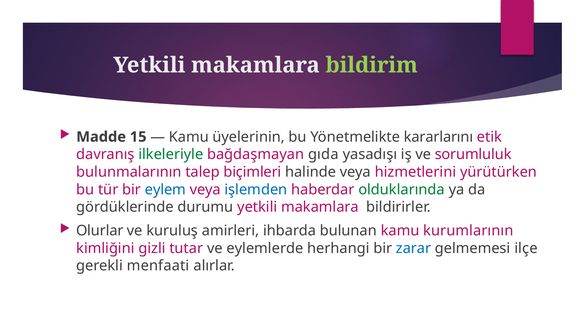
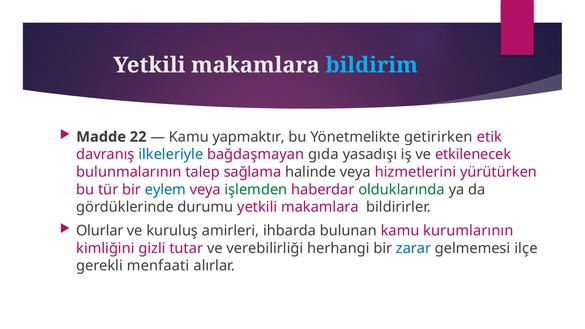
bildirim colour: light green -> light blue (372, 65)
15: 15 -> 22 (138, 137)
üyelerinin: üyelerinin -> yapmaktır (249, 137)
kararlarını: kararlarını -> getirirken (438, 137)
ilkeleriyle colour: green -> blue (171, 154)
sorumluluk: sorumluluk -> etkilenecek (473, 154)
biçimleri: biçimleri -> sağlama (252, 172)
işlemden colour: blue -> green (256, 190)
eylemlerde: eylemlerde -> verebilirliği (265, 248)
